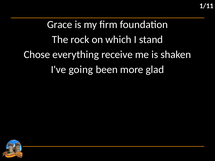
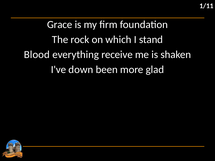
Chose: Chose -> Blood (37, 55)
going: going -> down (81, 70)
